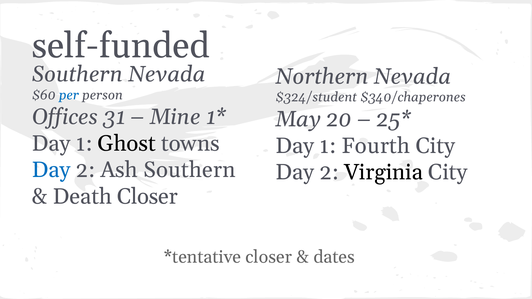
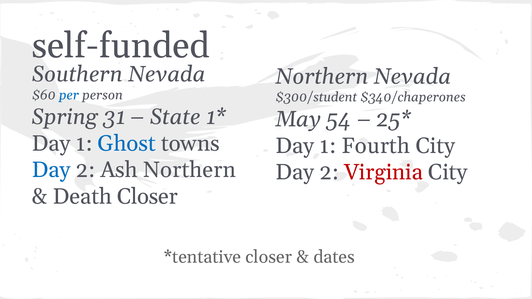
$324/student: $324/student -> $300/student (316, 97)
Offices: Offices -> Spring (65, 117)
Mine: Mine -> State (175, 117)
20: 20 -> 54 (339, 119)
Ghost colour: black -> blue (127, 144)
Ash Southern: Southern -> Northern (189, 170)
Virginia colour: black -> red (383, 172)
